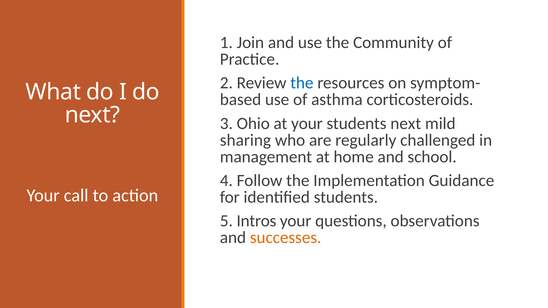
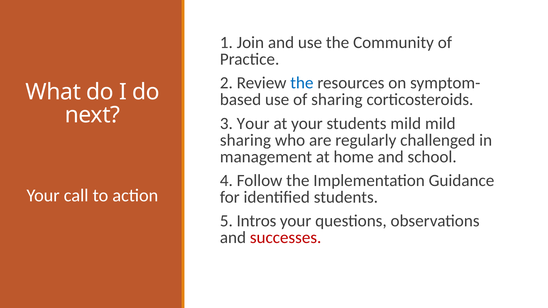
of asthma: asthma -> sharing (337, 100)
3 Ohio: Ohio -> Your (253, 124)
students next: next -> mild (406, 124)
successes colour: orange -> red (286, 238)
